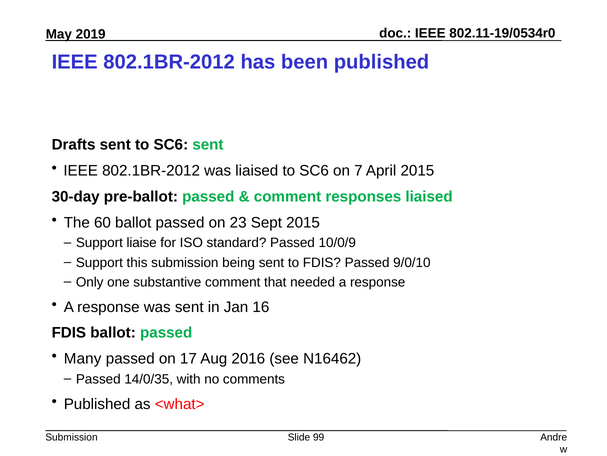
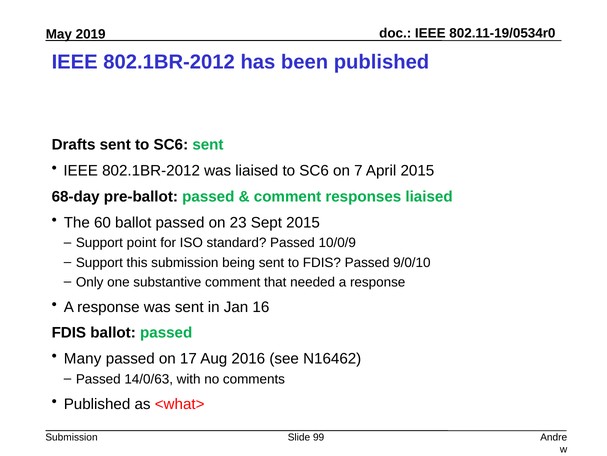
30-day: 30-day -> 68-day (76, 196)
liaise: liaise -> point (142, 243)
14/0/35: 14/0/35 -> 14/0/63 (149, 379)
